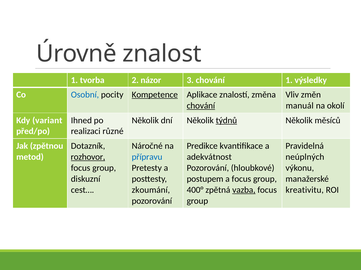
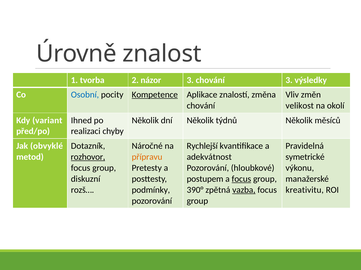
chování 1: 1 -> 3 (289, 80)
chování underline: present -> none (201, 106)
manuál: manuál -> velikost (300, 106)
týdnů underline: present -> none (226, 121)
různé: různé -> chyby (113, 132)
zpětnou: zpětnou -> obvyklé (47, 146)
Predikce: Predikce -> Rychlejší (202, 146)
přípravu colour: blue -> orange (147, 157)
neúplných: neúplných -> symetrické (305, 157)
focus underline: none -> present (241, 179)
cest…: cest… -> rozš… (82, 190)
zkoumání: zkoumání -> podmínky (151, 190)
400°: 400° -> 390° (195, 190)
